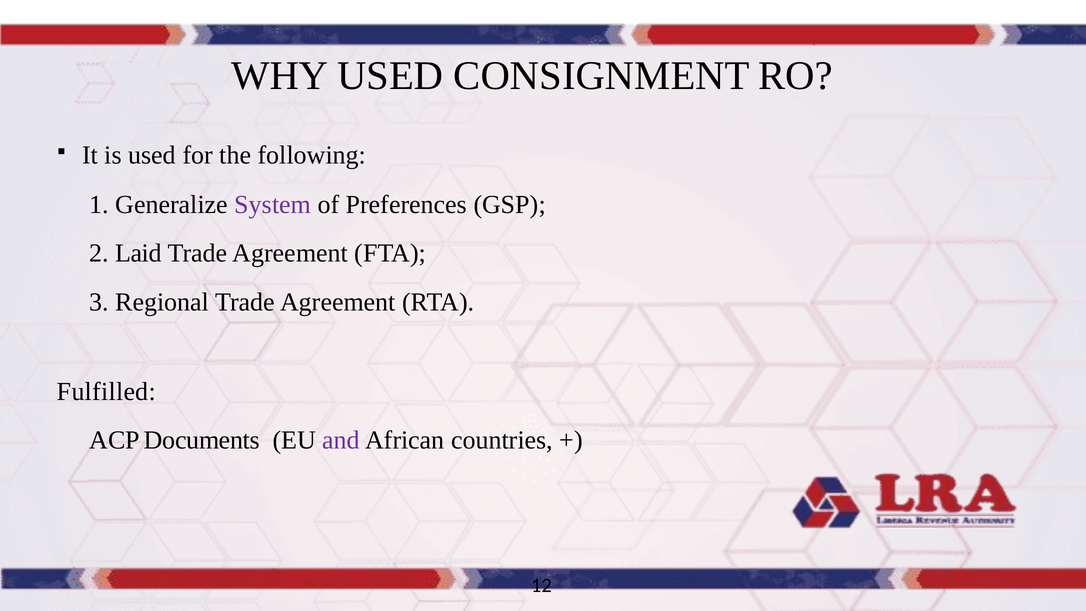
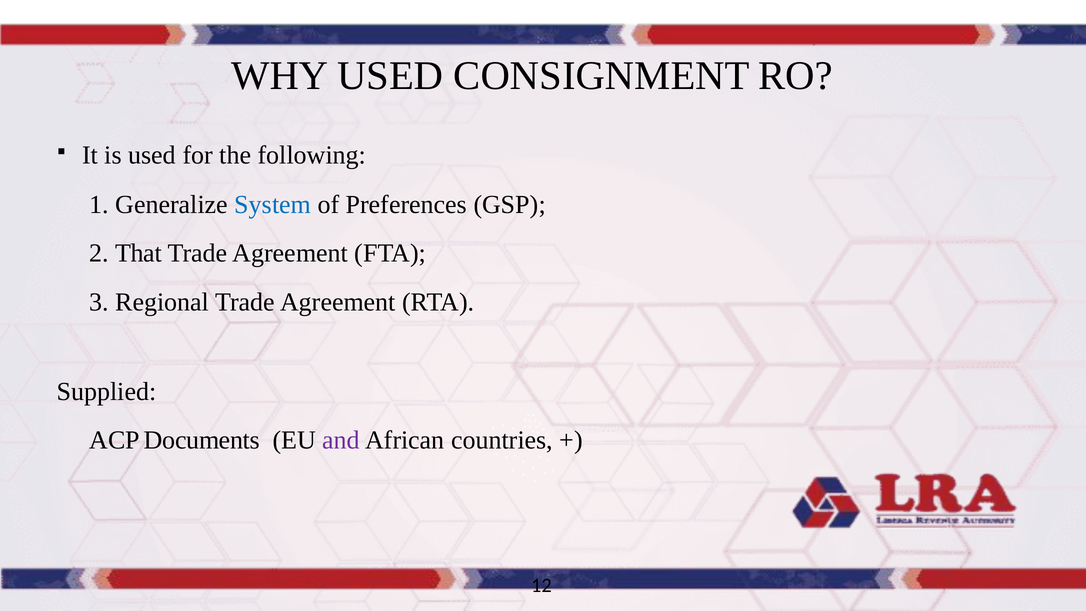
System colour: purple -> blue (273, 205)
Laid: Laid -> That (139, 253)
Fulfilled: Fulfilled -> Supplied (107, 391)
